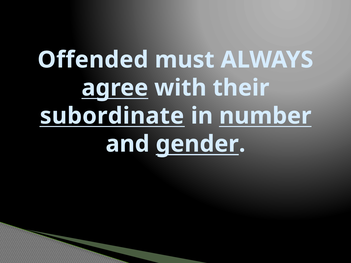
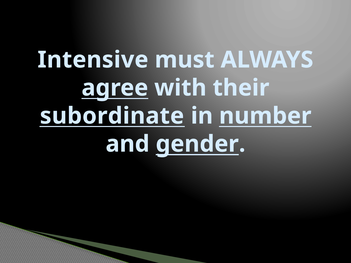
Offended: Offended -> Intensive (93, 60)
